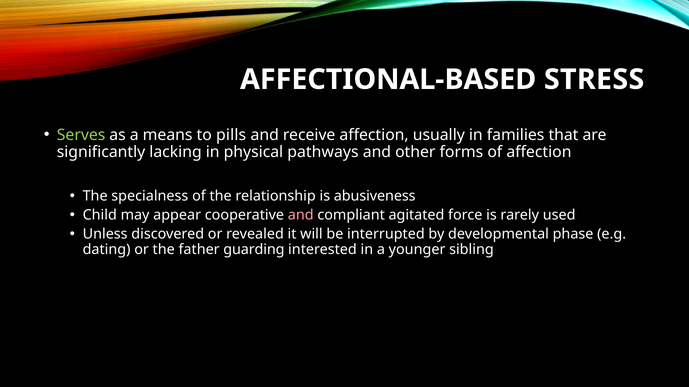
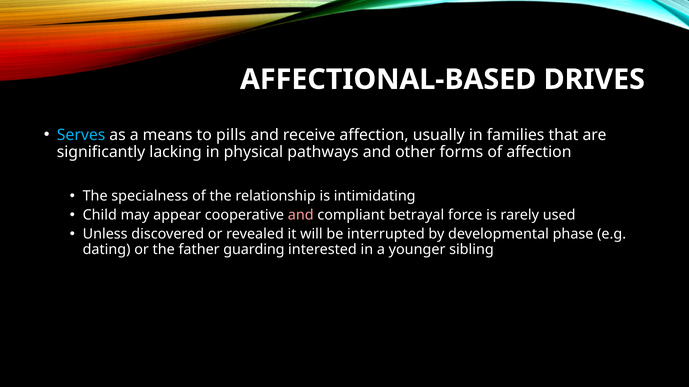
STRESS: STRESS -> DRIVES (594, 80)
Serves colour: light green -> light blue (81, 135)
abusiveness: abusiveness -> intimidating (375, 196)
agitated: agitated -> betrayal (416, 215)
